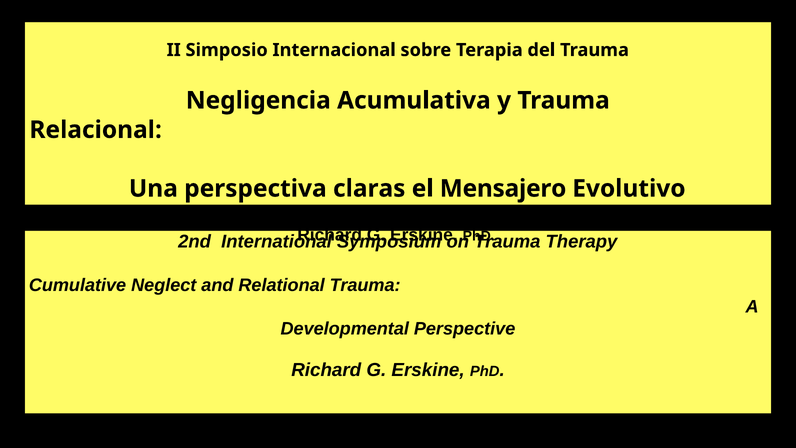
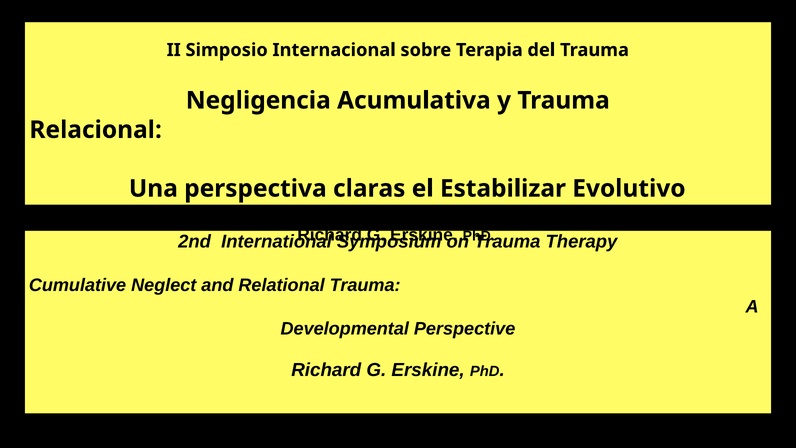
Mensajero: Mensajero -> Estabilizar (503, 188)
